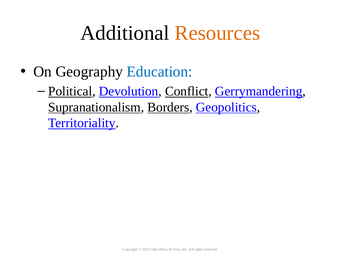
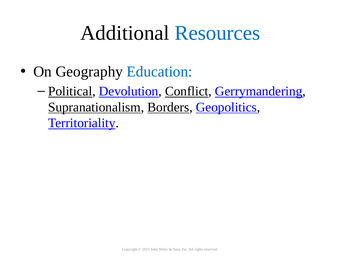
Resources colour: orange -> blue (217, 33)
